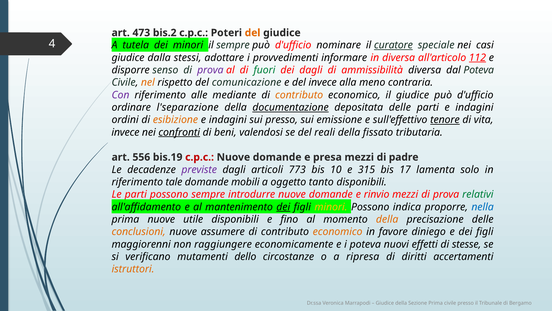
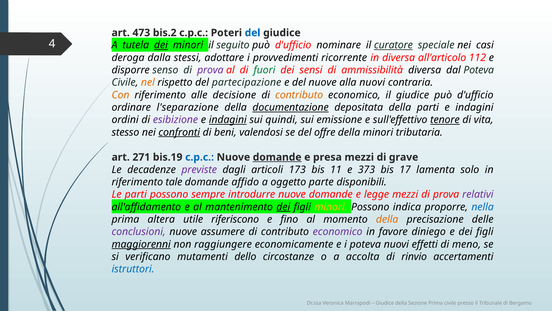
del colour: orange -> blue (253, 33)
dei underline: none -> present (161, 45)
il sempre: sempre -> seguito (233, 45)
giudice: giudice -> deroga (128, 58)
informare: informare -> ricorrente (344, 58)
112 underline: present -> none (477, 58)
dei dagli: dagli -> sensi (311, 70)
comunicazione: comunicazione -> partecipazione (247, 82)
del invece: invece -> nuove (323, 82)
alla meno: meno -> nuovi (372, 82)
Con colour: purple -> orange (121, 95)
mediante: mediante -> decisione (234, 95)
depositata delle: delle -> della (400, 107)
esibizione colour: orange -> purple (175, 120)
indagini underline: none -> present (228, 120)
sui presso: presso -> quindi (282, 120)
invece: invece -> stesso (125, 132)
reali: reali -> offre (325, 132)
della fissato: fissato -> minori (378, 132)
556: 556 -> 271 (141, 157)
c.p.c colour: red -> blue (200, 157)
domande underline: none -> present (277, 157)
padre: padre -> grave (404, 157)
773: 773 -> 173 (297, 169)
10: 10 -> 11 (336, 169)
315: 315 -> 373 (366, 169)
mobili: mobili -> affido (245, 182)
tanto: tanto -> parte (321, 182)
rinvio: rinvio -> legge (377, 194)
relativi colour: green -> purple (478, 194)
prima nuove: nuove -> altera (161, 219)
utile disponibili: disponibili -> riferiscono (235, 219)
conclusioni colour: orange -> purple (139, 231)
economico colour: orange -> purple (338, 231)
maggiorenni underline: none -> present (141, 244)
stesse: stesse -> meno (466, 244)
ripresa: ripresa -> accolta (363, 256)
diritti: diritti -> rinvio (414, 256)
istruttori colour: orange -> blue (133, 269)
